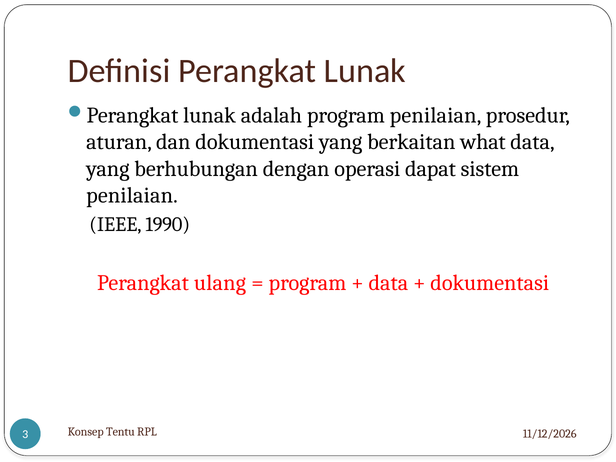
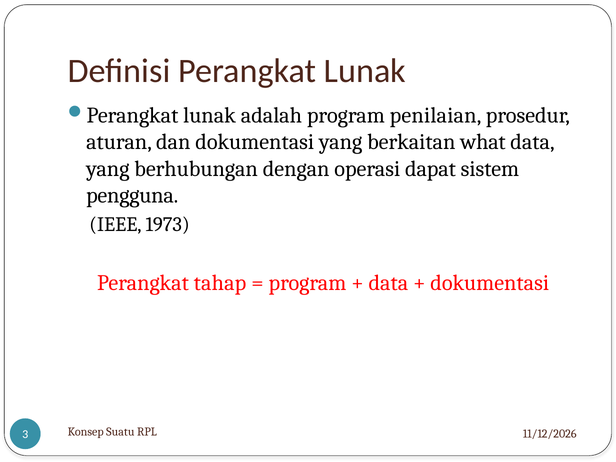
penilaian: penilaian -> pengguna (132, 196)
1990: 1990 -> 1973 (168, 224)
ulang: ulang -> tahap (220, 283)
Tentu: Tentu -> Suatu (120, 432)
